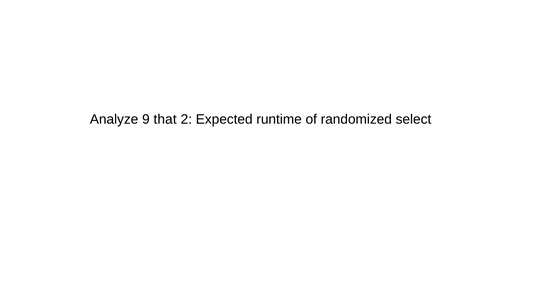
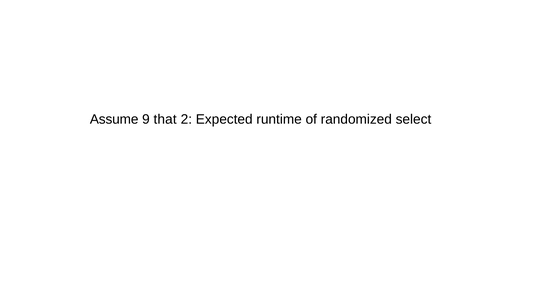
Analyze: Analyze -> Assume (114, 119)
